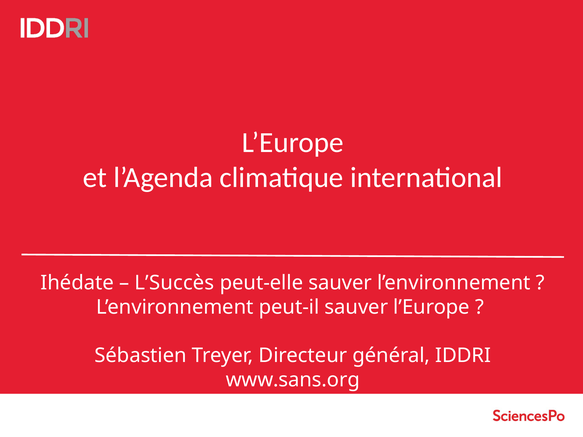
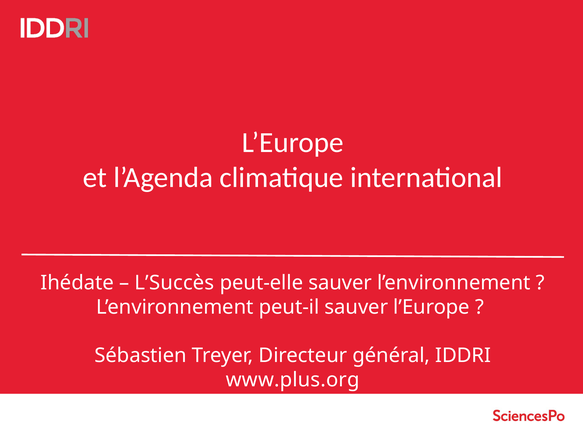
www.sans.org: www.sans.org -> www.plus.org (293, 380)
